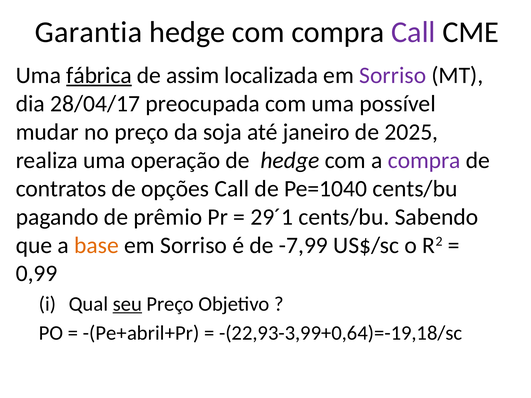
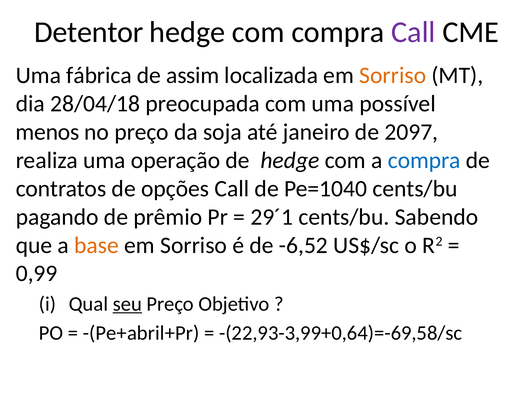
Garantia: Garantia -> Detentor (89, 32)
fábrica underline: present -> none (99, 75)
Sorriso colour: purple -> orange (393, 75)
28/04/17: 28/04/17 -> 28/04/18 (95, 104)
mudar: mudar -> menos (47, 132)
2025: 2025 -> 2097 (411, 132)
compra colour: purple -> blue (424, 160)
-7,99: -7,99 -> -6,52 (303, 245)
-(22,93-3,99+0,64)=-19,18/sc: -(22,93-3,99+0,64)=-19,18/sc -> -(22,93-3,99+0,64)=-69,58/sc (341, 333)
